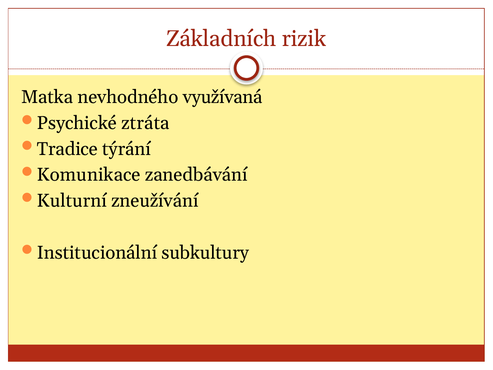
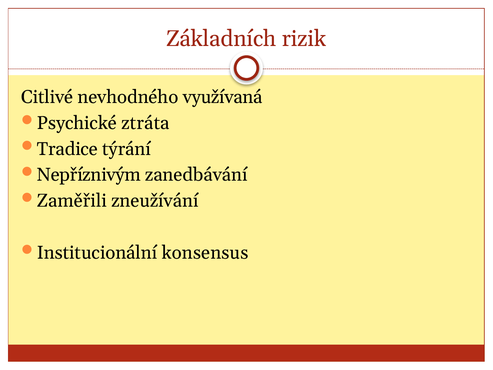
Matka: Matka -> Citlivé (47, 97)
Komunikace: Komunikace -> Nepříznivým (89, 175)
Kulturní: Kulturní -> Zaměřili (72, 201)
subkultury: subkultury -> konsensus (205, 252)
